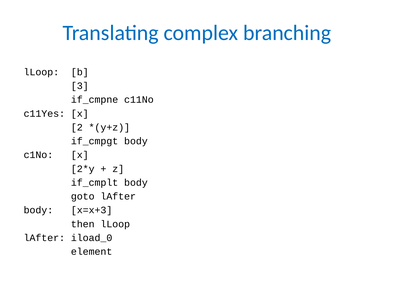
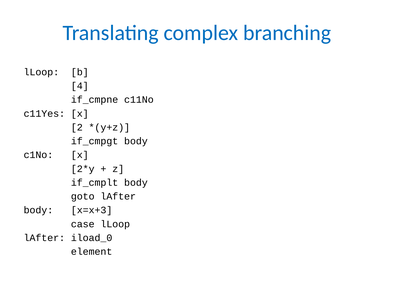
3: 3 -> 4 (80, 86)
then: then -> case (83, 224)
